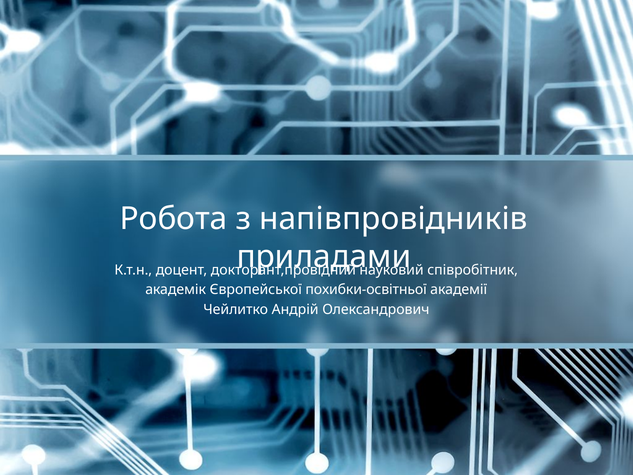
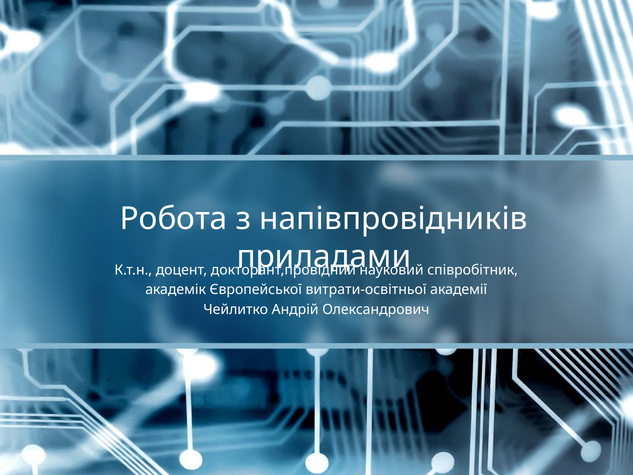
похибки-освітньої: похибки-освітньої -> витрати-освітньої (366, 290)
